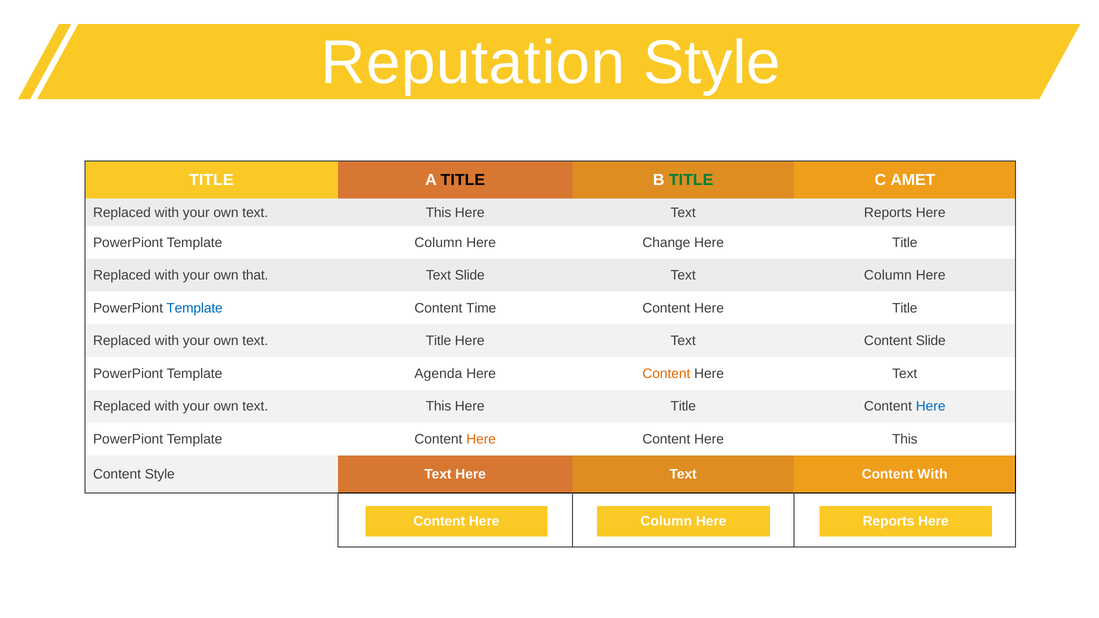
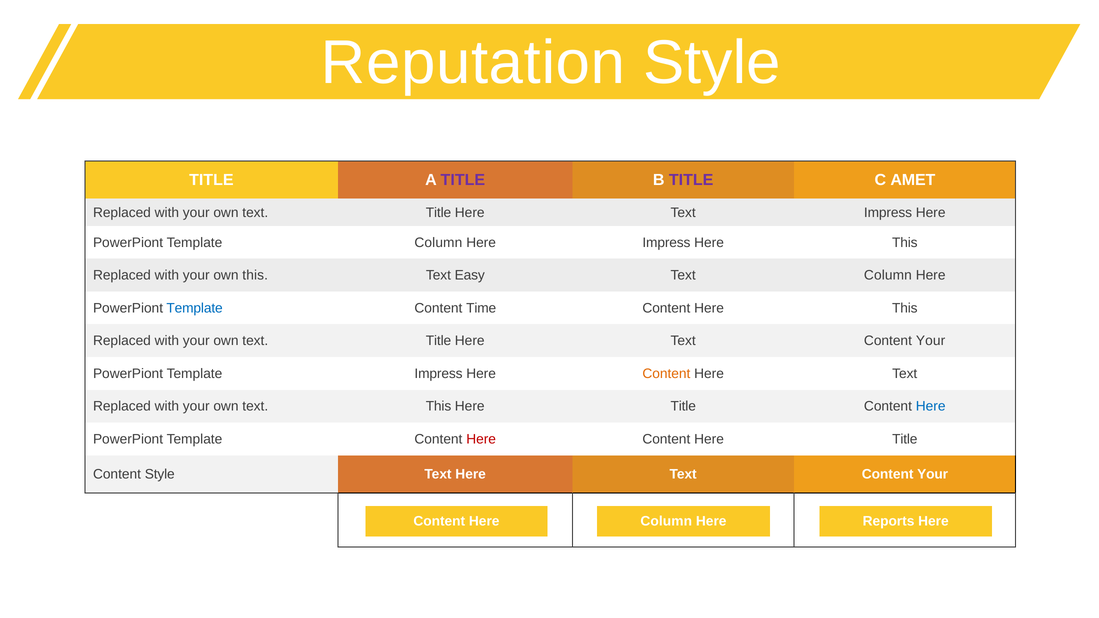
TITLE colour: black -> purple (463, 180)
TITLE colour: green -> purple (691, 180)
This: This -> Title (439, 213)
Text Reports: Reports -> Impress (888, 213)
Here Change: Change -> Impress (666, 243)
Title: Title -> This (905, 243)
own that: that -> this (255, 275)
Text Slide: Slide -> Easy (470, 275)
Content Here Title: Title -> This (905, 308)
Slide: Slide -> Your (931, 341)
Template Agenda: Agenda -> Impress (438, 374)
Here colour: orange -> red (481, 439)
Content Here This: This -> Title (905, 439)
With: With -> Your (933, 475)
